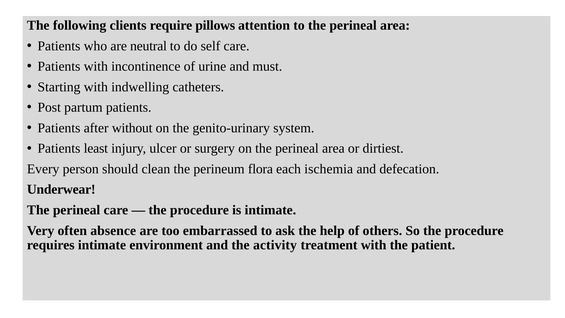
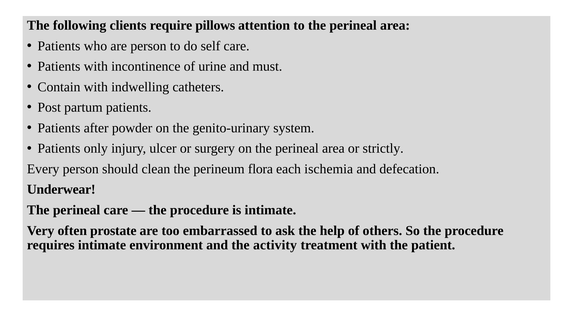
are neutral: neutral -> person (148, 46)
Starting: Starting -> Contain (59, 87)
without: without -> powder (132, 128)
least: least -> only (96, 148)
dirtiest: dirtiest -> strictly (383, 148)
absence: absence -> prostate (113, 230)
